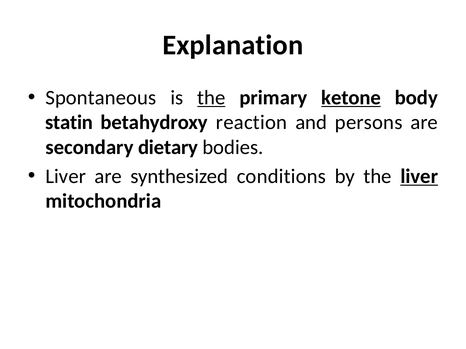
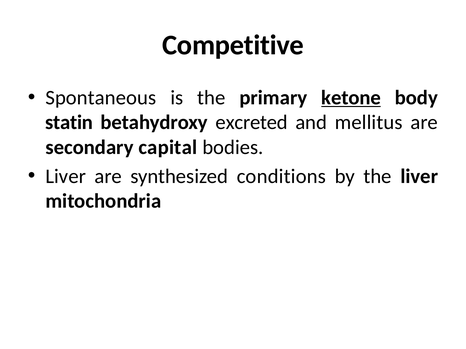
Explanation: Explanation -> Competitive (233, 45)
the underline: present -> none (211, 98)
reaction: reaction -> excreted (252, 123)
persons: persons -> mellitus (369, 123)
dietary: dietary -> capital (168, 147)
liver underline: present -> none (419, 176)
